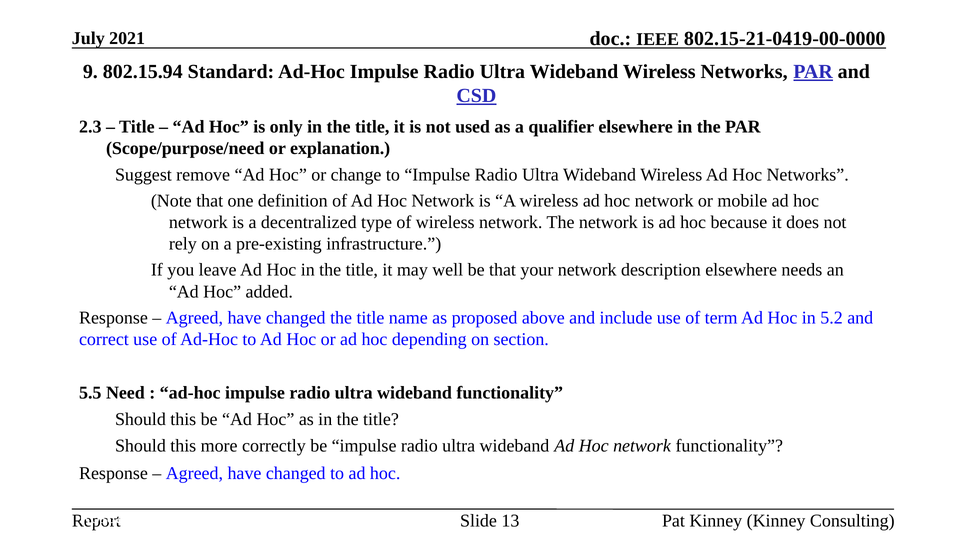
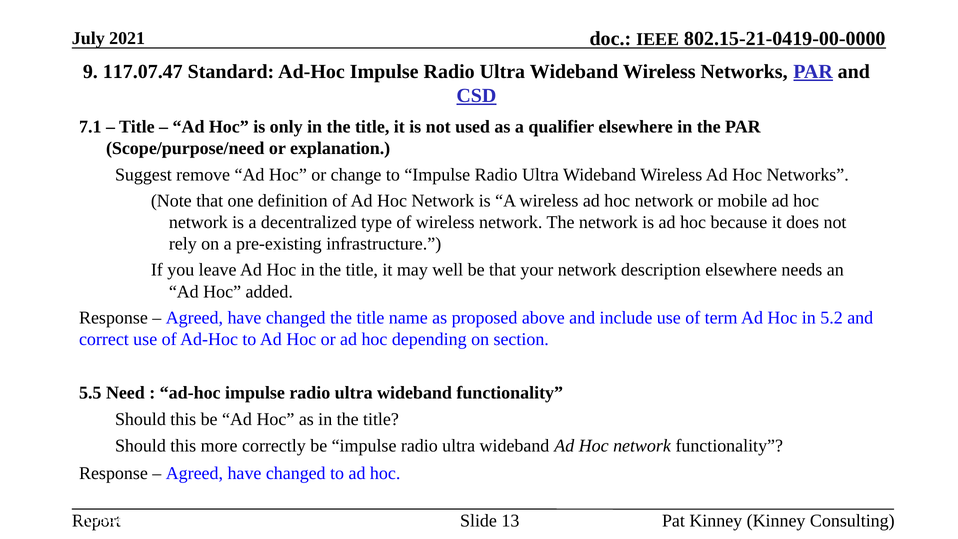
802.15.94: 802.15.94 -> 117.07.47 (143, 71)
2.3: 2.3 -> 7.1 (90, 127)
